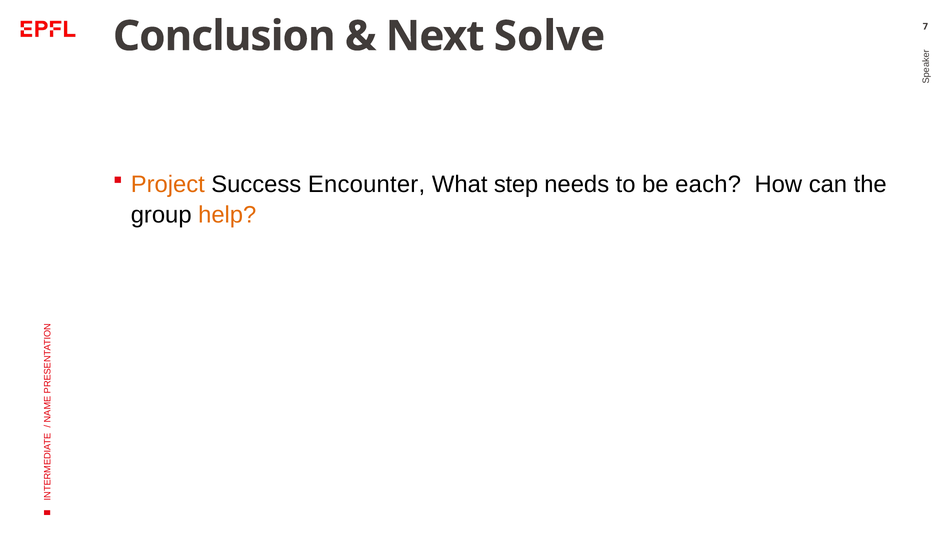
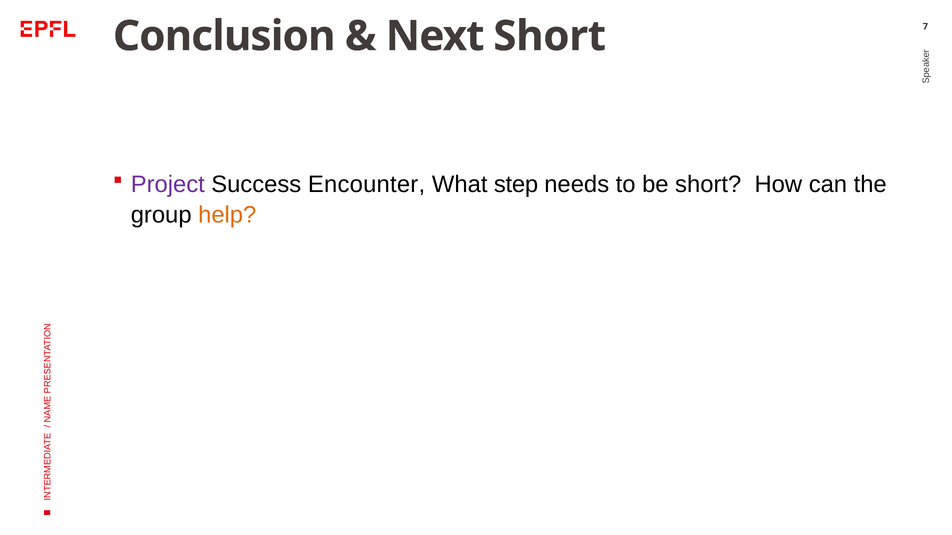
Next Solve: Solve -> Short (550, 36)
Project colour: orange -> purple (168, 184)
be each: each -> short (708, 184)
